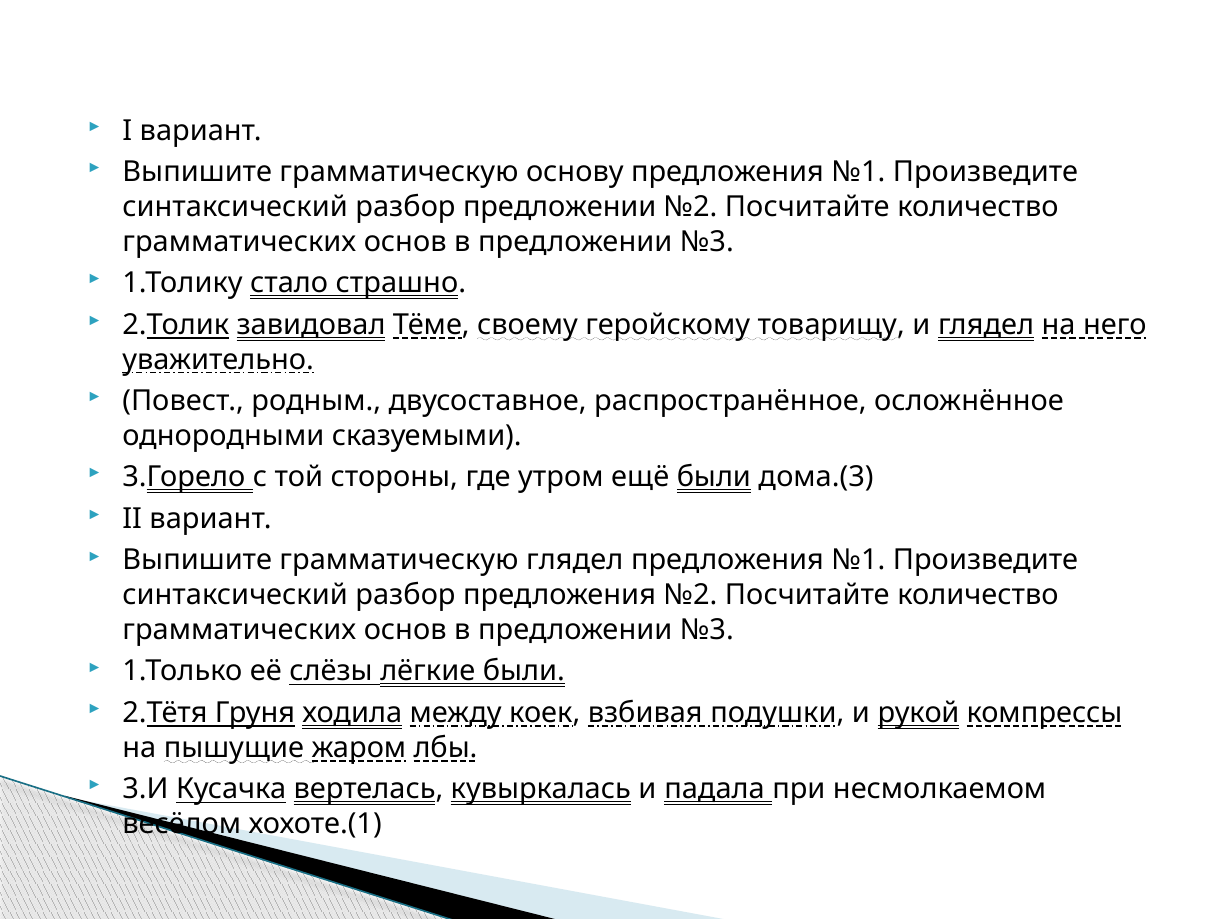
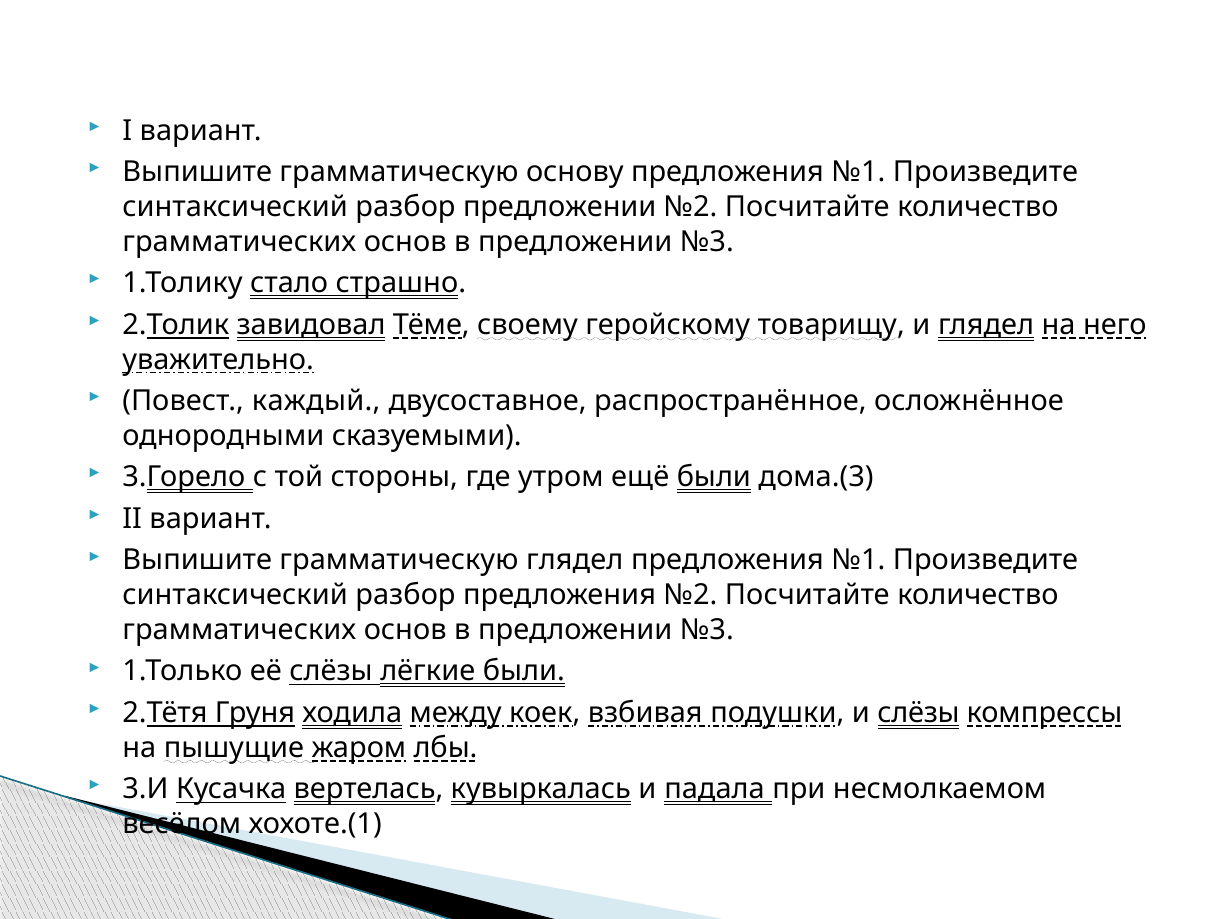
родным: родным -> каждый (316, 401)
и рукой: рукой -> слёзы (919, 713)
